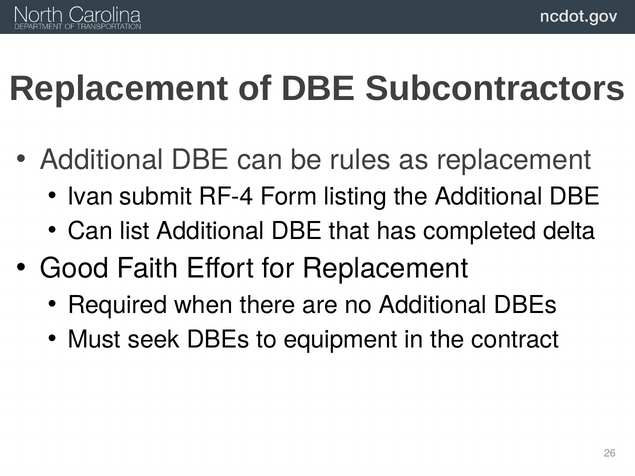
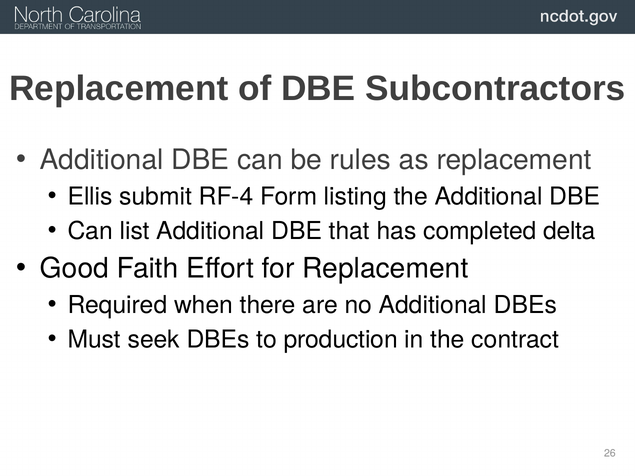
Ivan: Ivan -> Ellis (90, 197)
equipment: equipment -> production (341, 340)
